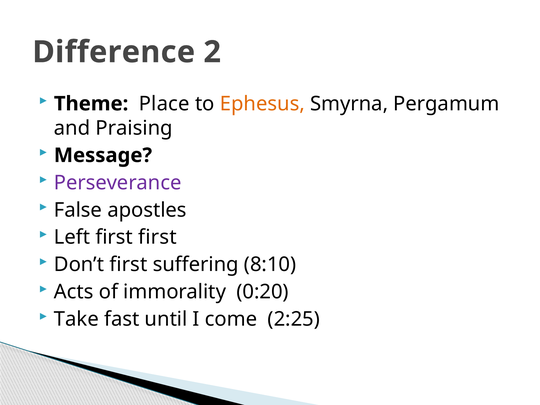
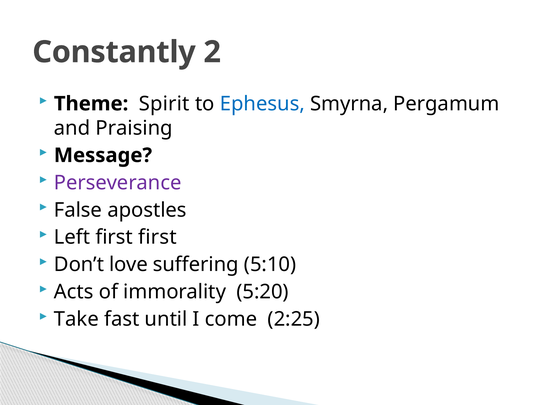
Difference: Difference -> Constantly (114, 52)
Place: Place -> Spirit (164, 104)
Ephesus colour: orange -> blue (262, 104)
Don’t first: first -> love (129, 265)
8:10: 8:10 -> 5:10 (270, 265)
0:20: 0:20 -> 5:20 (263, 292)
